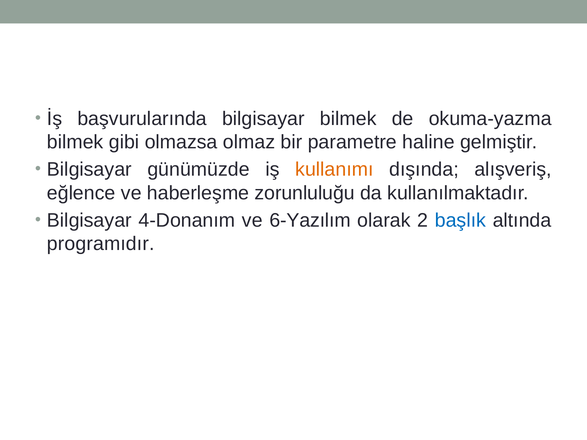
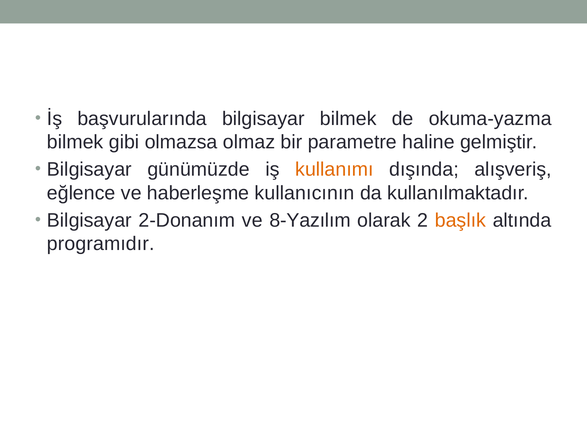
zorunluluğu: zorunluluğu -> kullanıcının (305, 193)
4-Donanım: 4-Donanım -> 2-Donanım (187, 221)
6-Yazılım: 6-Yazılım -> 8-Yazılım (310, 221)
başlık colour: blue -> orange (460, 221)
